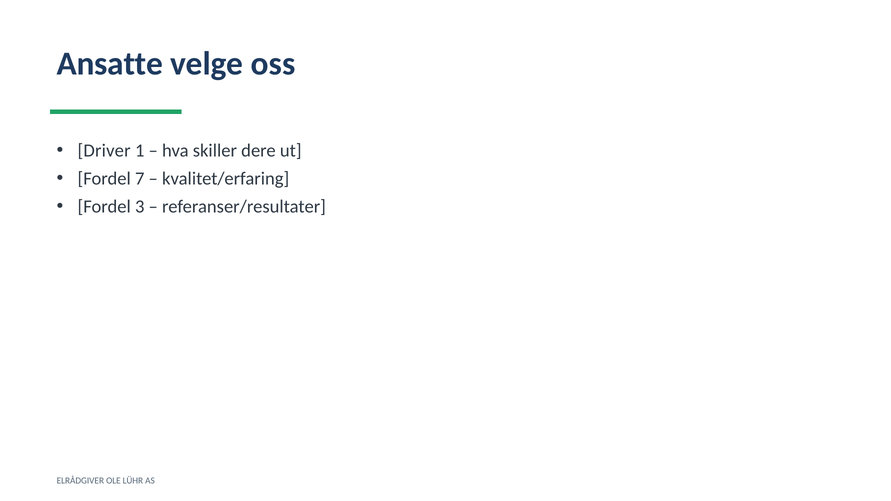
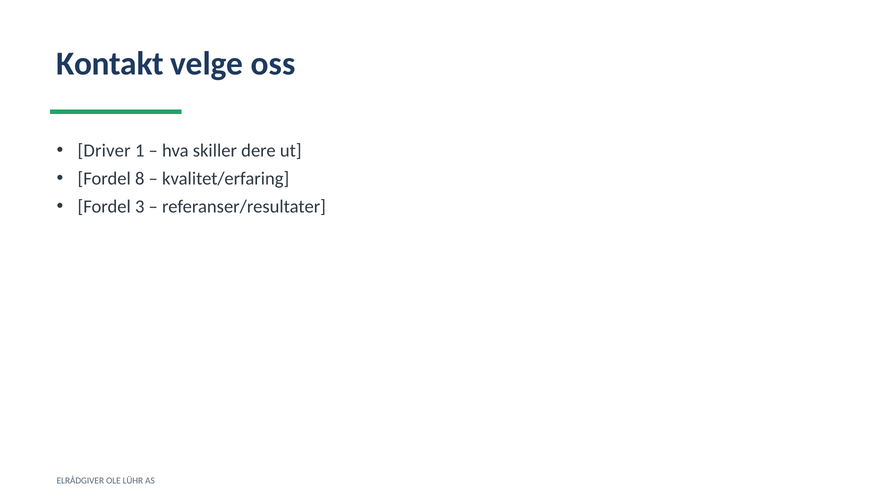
Ansatte: Ansatte -> Kontakt (110, 64)
7: 7 -> 8 (140, 179)
